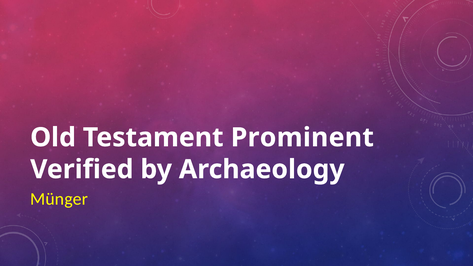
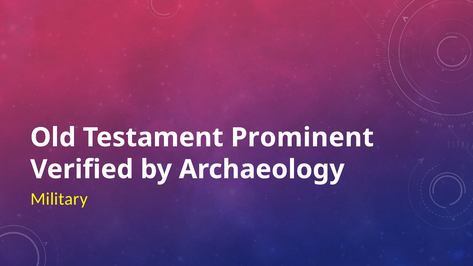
Münger: Münger -> Military (59, 199)
